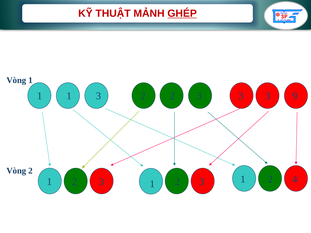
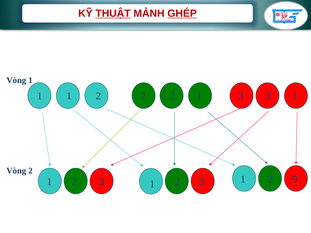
THUẬT underline: none -> present (113, 14)
3: 3 -> 2 (98, 96)
3: 3 -> 1 (199, 96)
3 9: 9 -> 1 (295, 96)
4: 4 -> 9 (295, 179)
